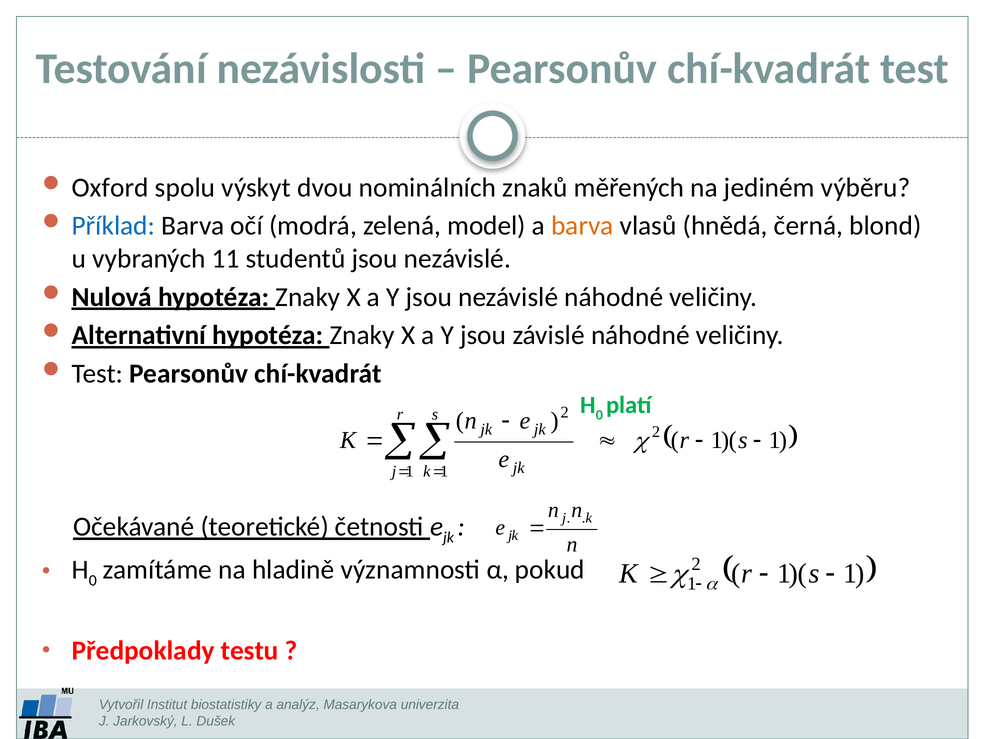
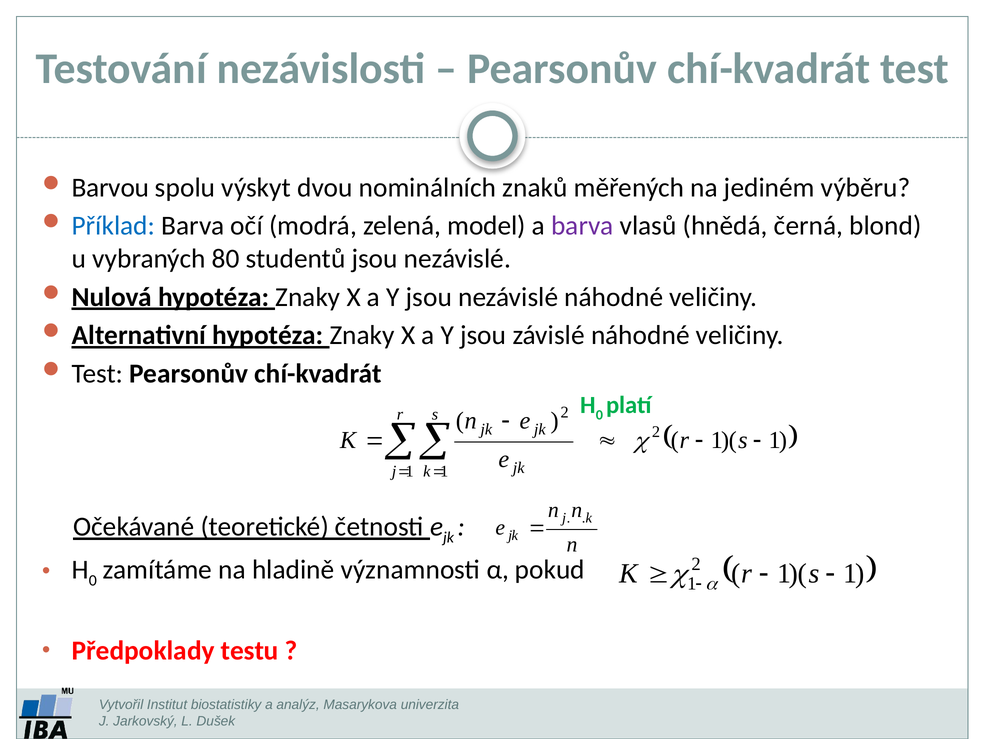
Oxford: Oxford -> Barvou (110, 187)
barva colour: orange -> purple (582, 226)
11: 11 -> 80 (226, 259)
